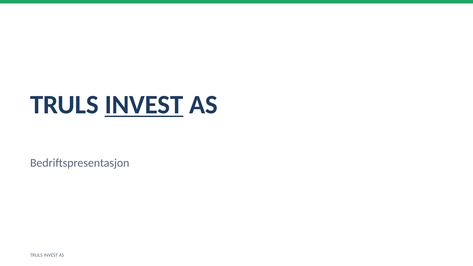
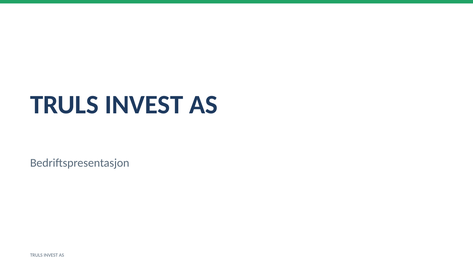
INVEST underline: present -> none (144, 105)
